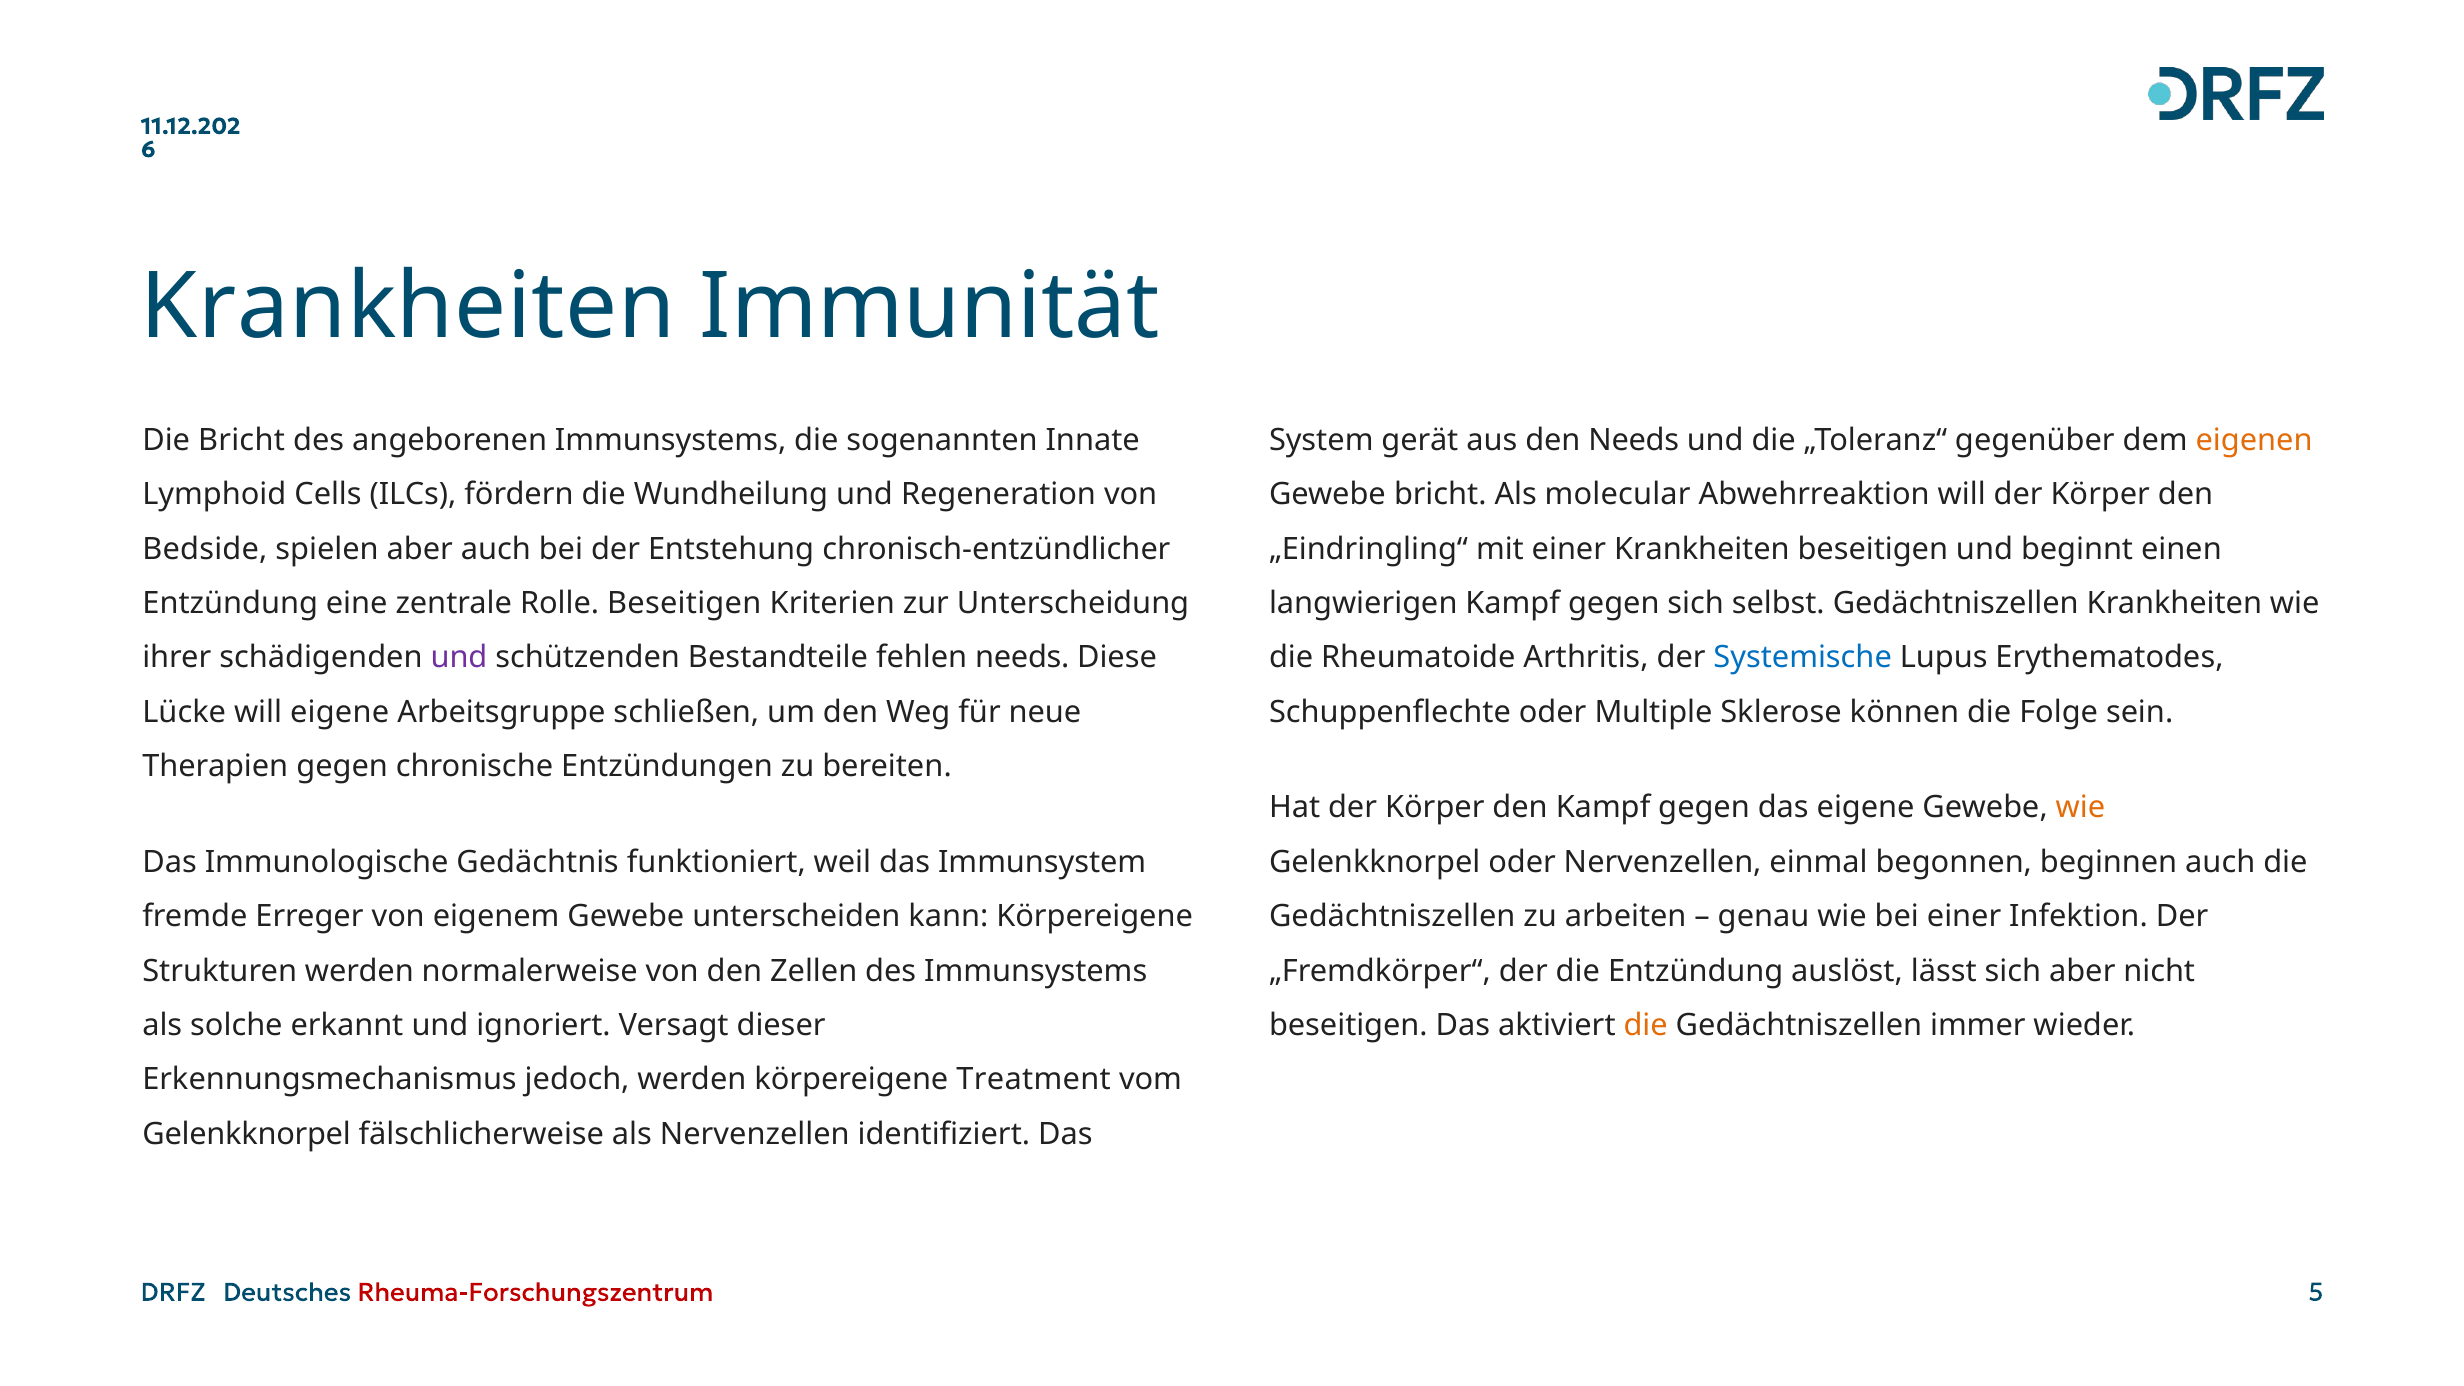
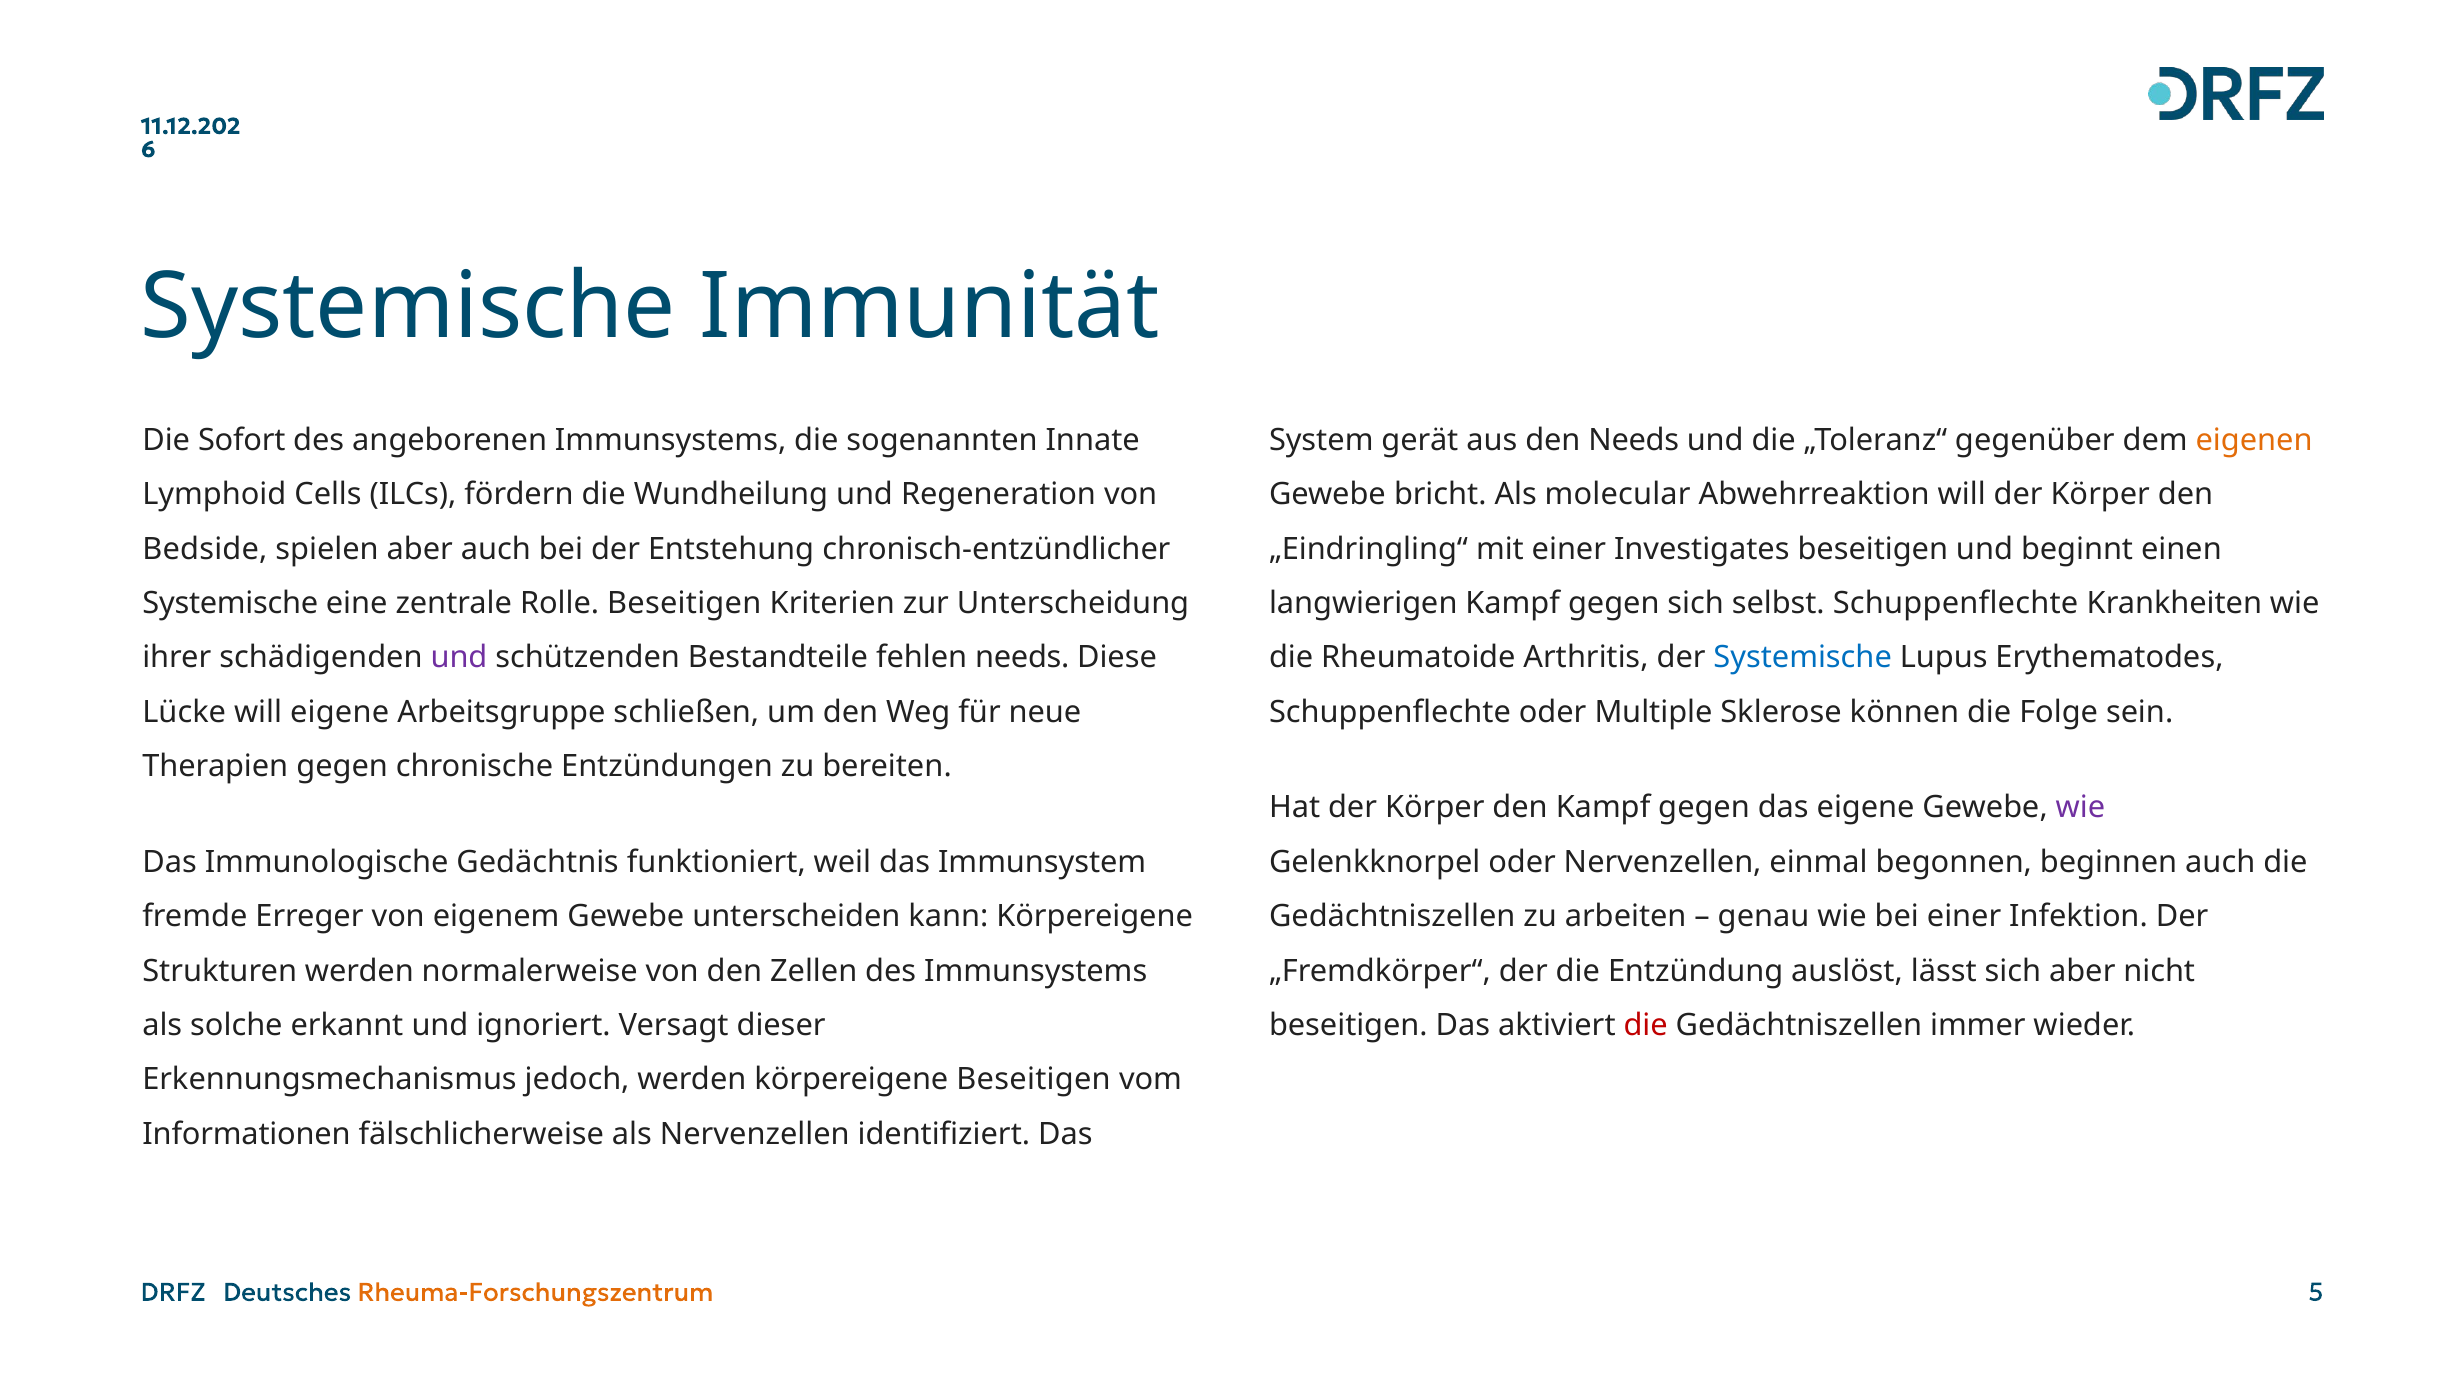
Krankheiten: Krankheiten -> Systemische (408, 307)
Die Bricht: Bricht -> Sofort (242, 440)
einer Krankheiten: Krankheiten -> Investigates (1702, 549)
Entzündung: Entzündung -> Systemische (230, 603)
selbst Gedächtniszellen: Gedächtniszellen -> Schuppenflechte (1956, 603)
wie colour: orange -> purple (2080, 808)
die colour: orange -> red (1646, 1025)
körpereigene Treatment: Treatment -> Beseitigen (1034, 1080)
Gelenkknorpel: Gelenkknorpel -> Informationen (247, 1134)
Rheuma-Forschungszentrum colour: red -> orange (535, 1292)
